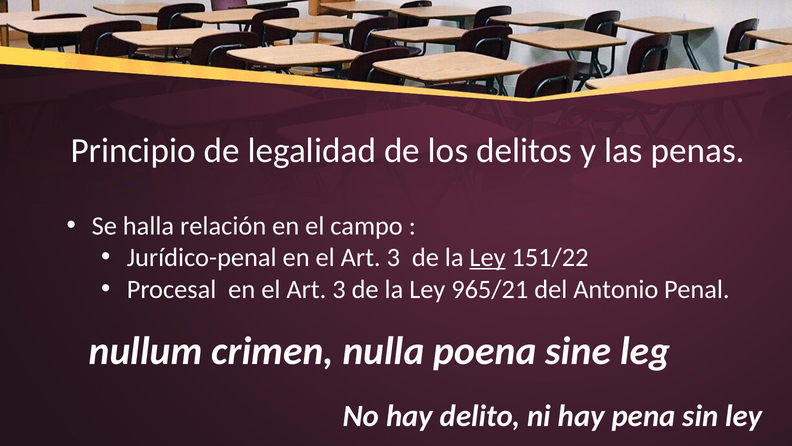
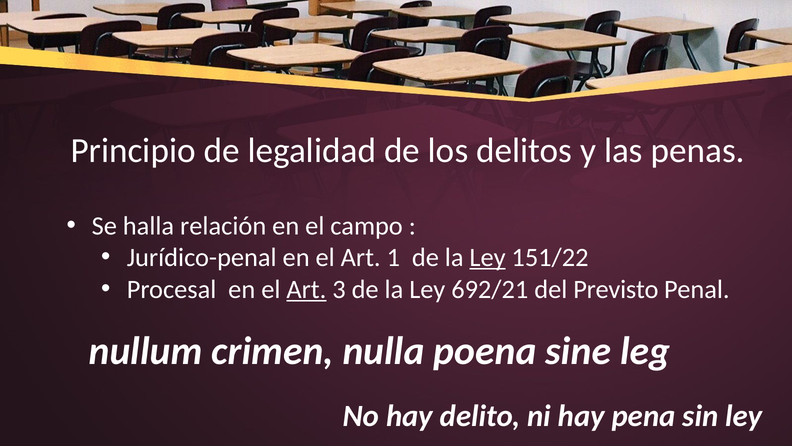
3: 3 -> 1 (393, 257)
Art underline: none -> present (306, 289)
965/21: 965/21 -> 692/21 (490, 289)
Antonio: Antonio -> Previsto (616, 289)
